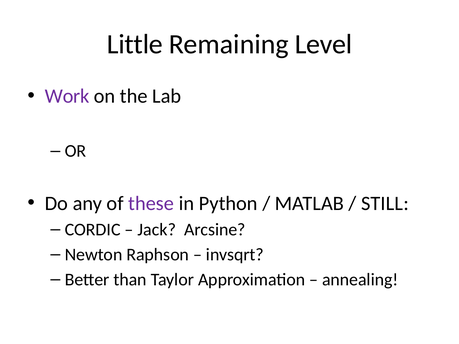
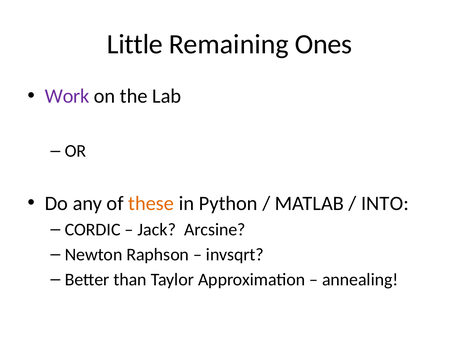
Level: Level -> Ones (324, 44)
these colour: purple -> orange (151, 203)
STILL: STILL -> INTO (385, 203)
